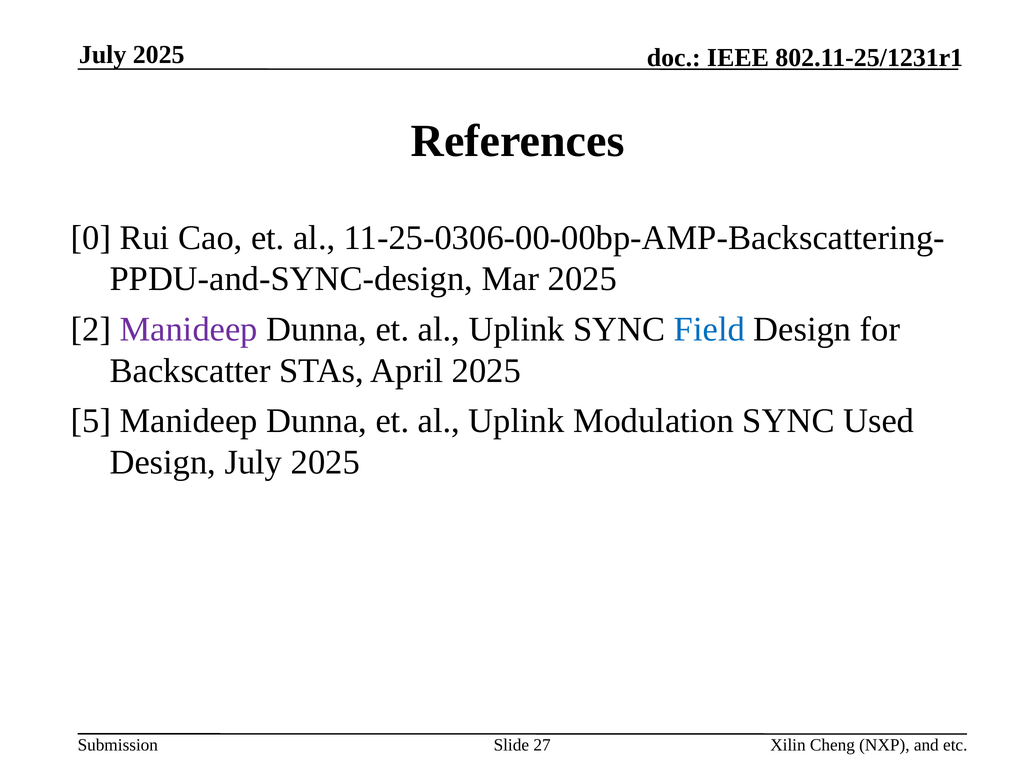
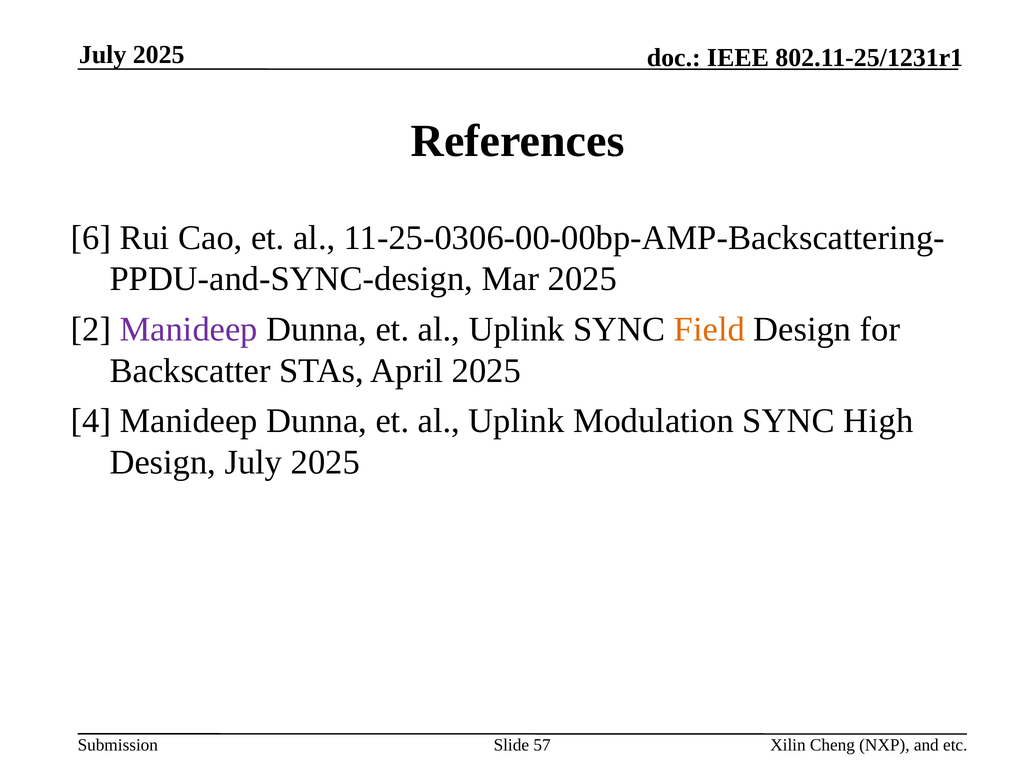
0: 0 -> 6 (91, 238)
Field colour: blue -> orange (709, 329)
5: 5 -> 4 (91, 421)
Used: Used -> High (878, 421)
27: 27 -> 57 (542, 745)
